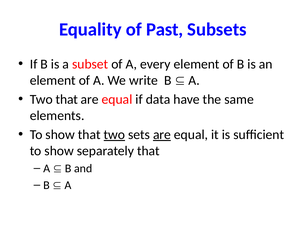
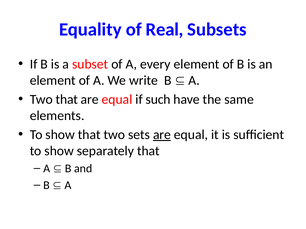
Past: Past -> Real (165, 30)
data: data -> such (158, 100)
two underline: present -> none (114, 135)
